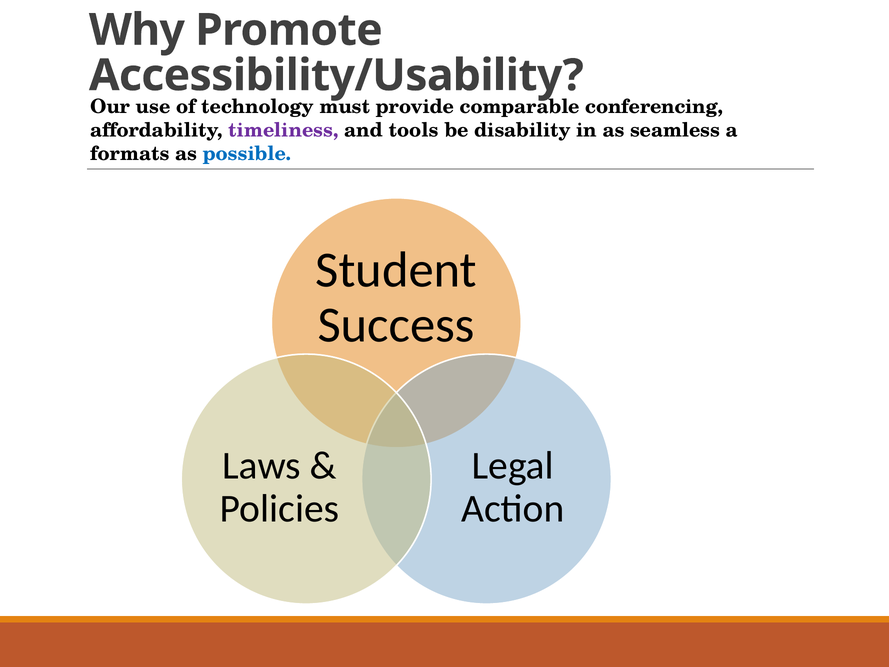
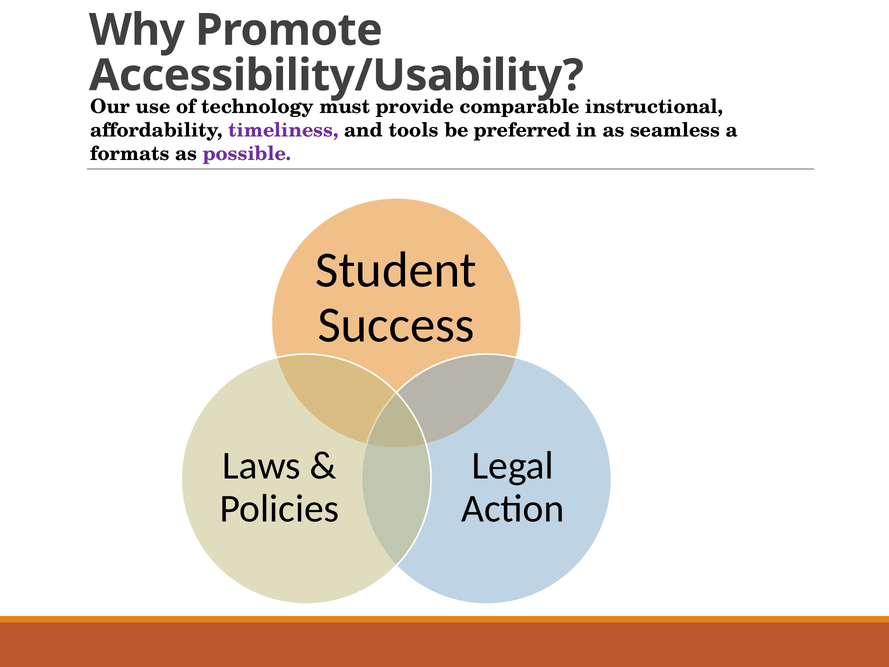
conferencing: conferencing -> instructional (654, 106)
disability: disability -> preferred (523, 130)
possible colour: blue -> purple (247, 154)
